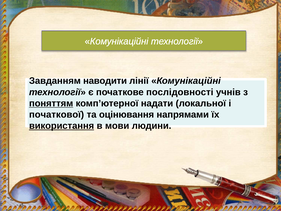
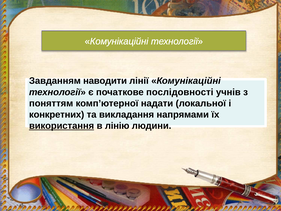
поняттям underline: present -> none (51, 103)
початкової: початкової -> конкретних (57, 114)
оцінювання: оцінювання -> викладання (127, 114)
мови: мови -> лінію (117, 126)
